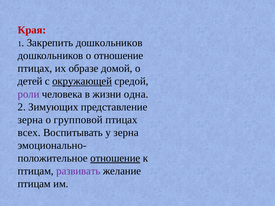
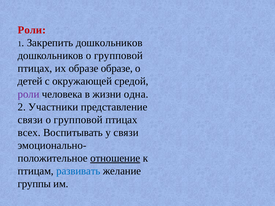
Края: Края -> Роли (32, 30)
дошкольников о отношение: отношение -> групповой (118, 56)
образе домой: домой -> образе (117, 69)
окружающей underline: present -> none (82, 81)
Зимующих: Зимующих -> Участники (53, 107)
зерна: зерна -> связи (30, 120)
у зерна: зерна -> связи (126, 133)
развивать colour: purple -> blue (78, 171)
птицам: птицам -> группы (34, 184)
